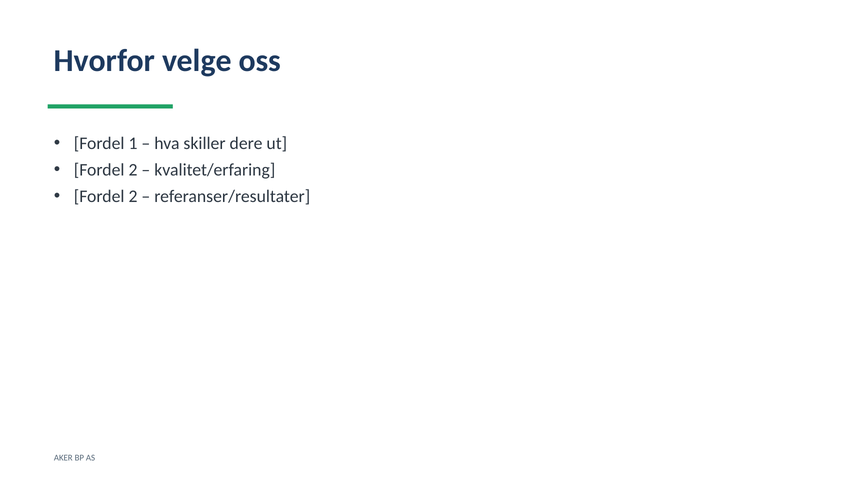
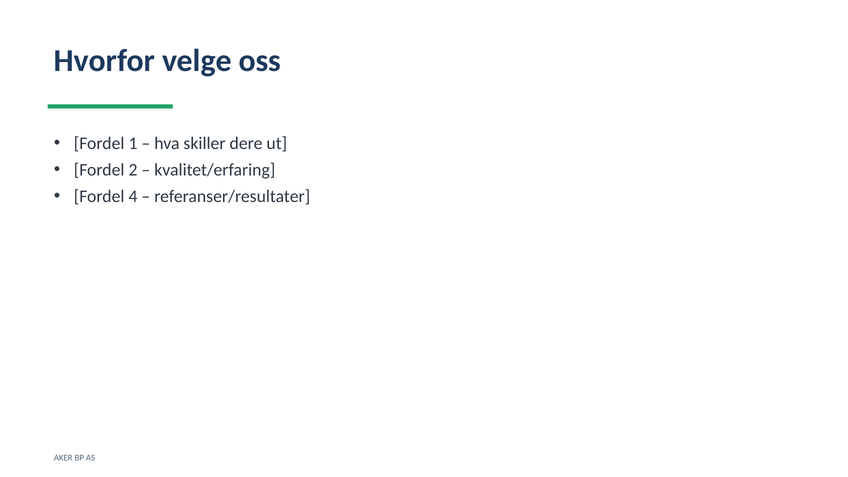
2: 2 -> 4 (133, 197)
